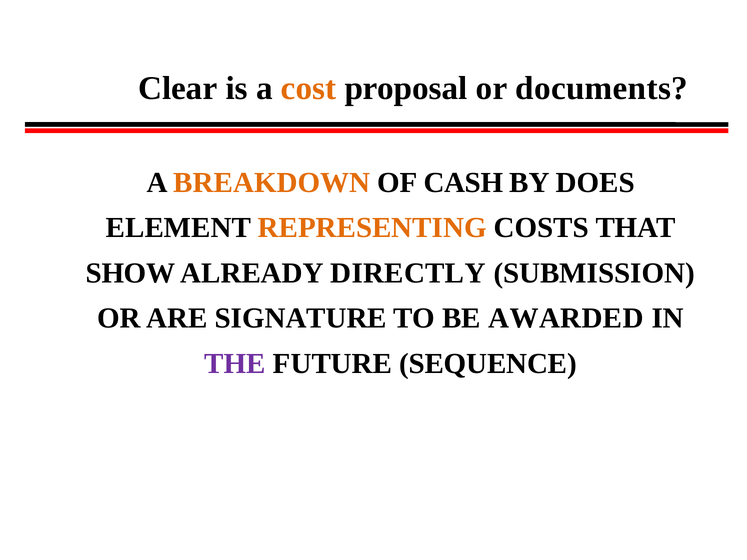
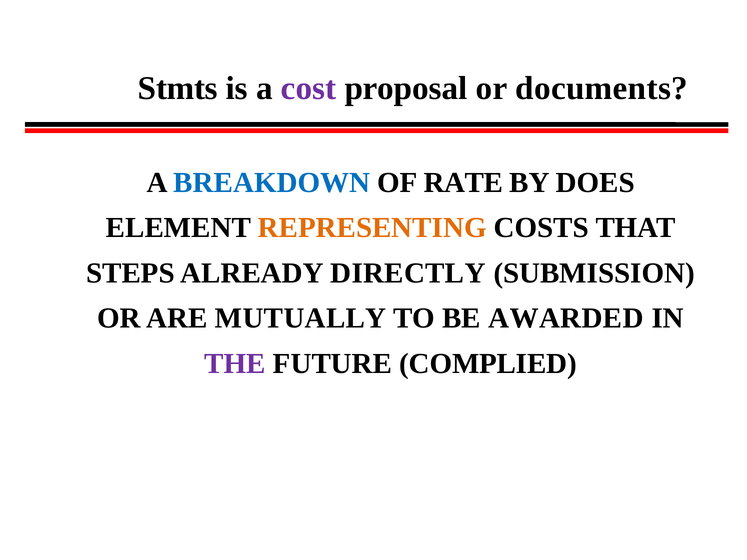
Clear: Clear -> Stmts (178, 88)
cost colour: orange -> purple (309, 88)
BREAKDOWN colour: orange -> blue (272, 183)
CASH: CASH -> RATE (463, 183)
SHOW: SHOW -> STEPS (130, 273)
SIGNATURE: SIGNATURE -> MUTUALLY (301, 319)
SEQUENCE: SEQUENCE -> COMPLIED (488, 364)
